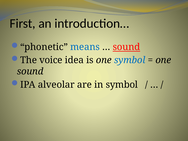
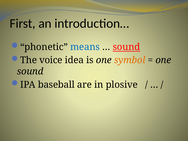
symbol colour: blue -> orange (130, 60)
alveolar: alveolar -> baseball (56, 85)
in symbol: symbol -> plosive (122, 85)
